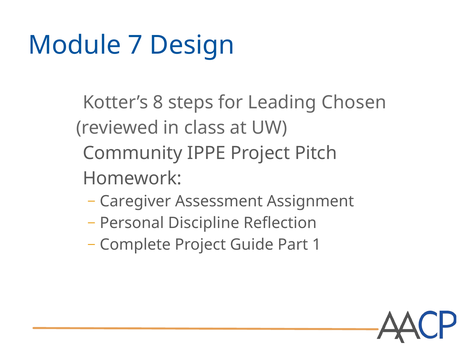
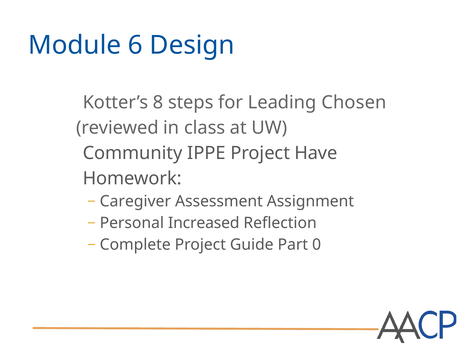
7: 7 -> 6 (135, 45)
Pitch: Pitch -> Have (316, 153)
Discipline: Discipline -> Increased (204, 223)
1: 1 -> 0 (317, 244)
